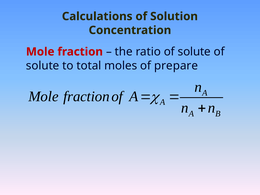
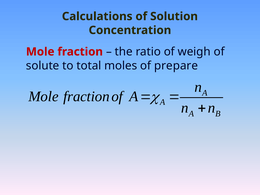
ratio of solute: solute -> weigh (194, 52)
